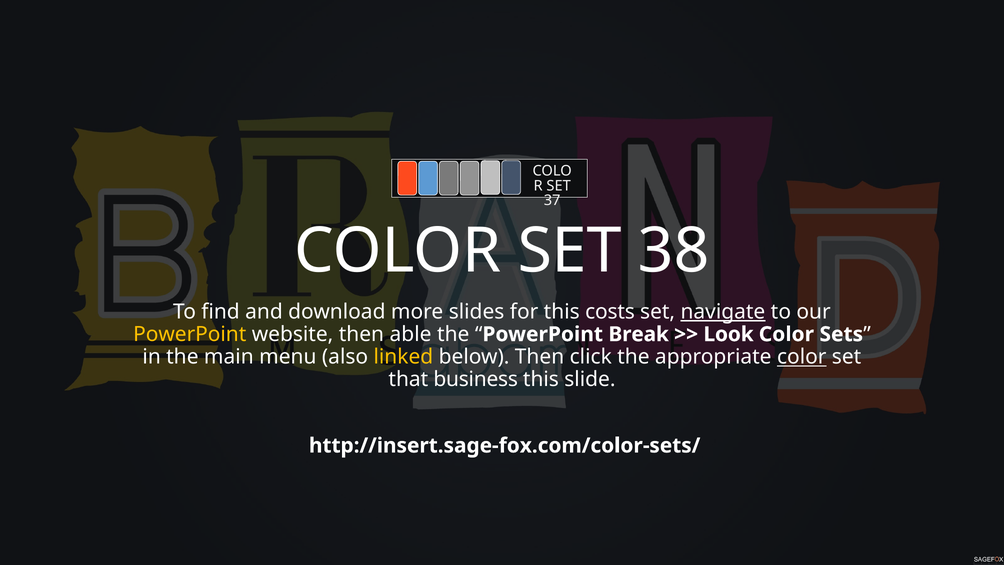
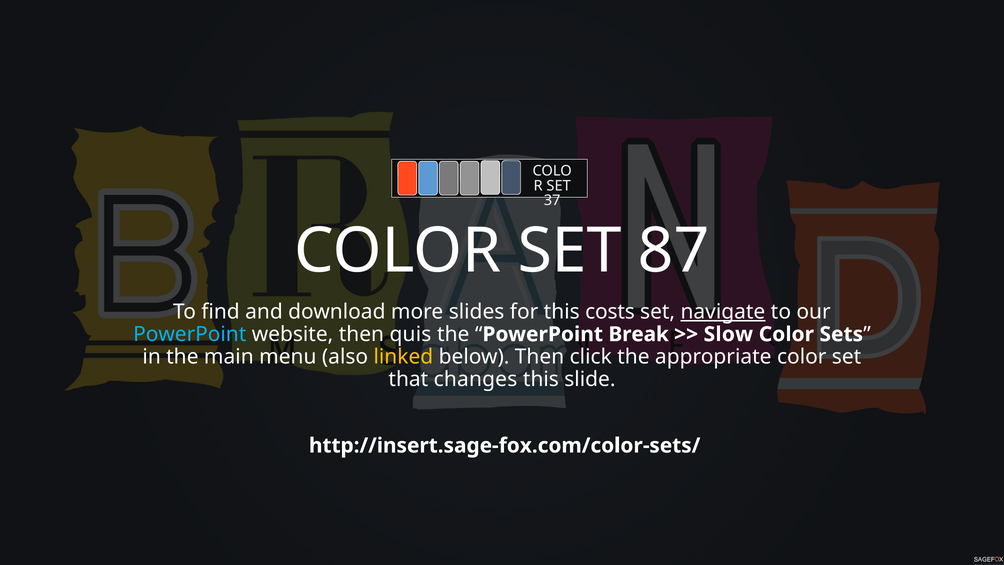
38: 38 -> 87 (674, 251)
PowerPoint colour: yellow -> light blue (190, 334)
able: able -> quis (410, 334)
Look: Look -> Slow (728, 334)
color underline: present -> none (802, 357)
business: business -> changes (475, 379)
